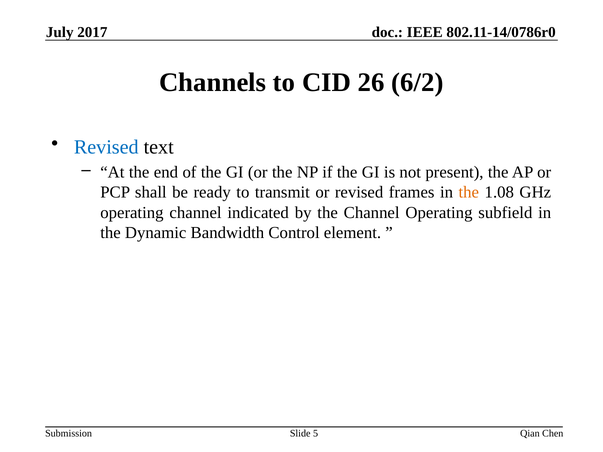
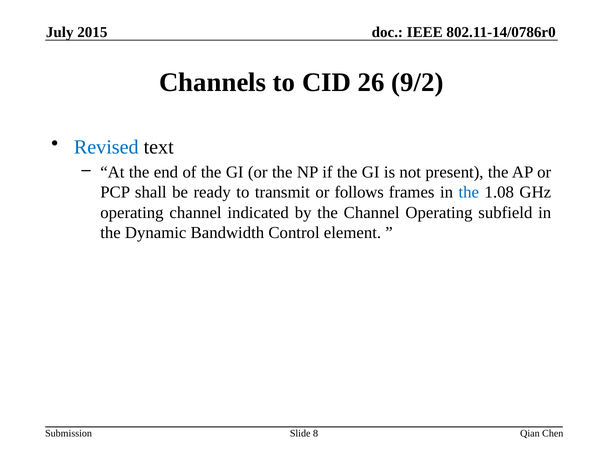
2017: 2017 -> 2015 (92, 32)
6/2: 6/2 -> 9/2 (417, 82)
or revised: revised -> follows (359, 192)
the colour: orange -> blue (469, 192)
5: 5 -> 8 (316, 434)
